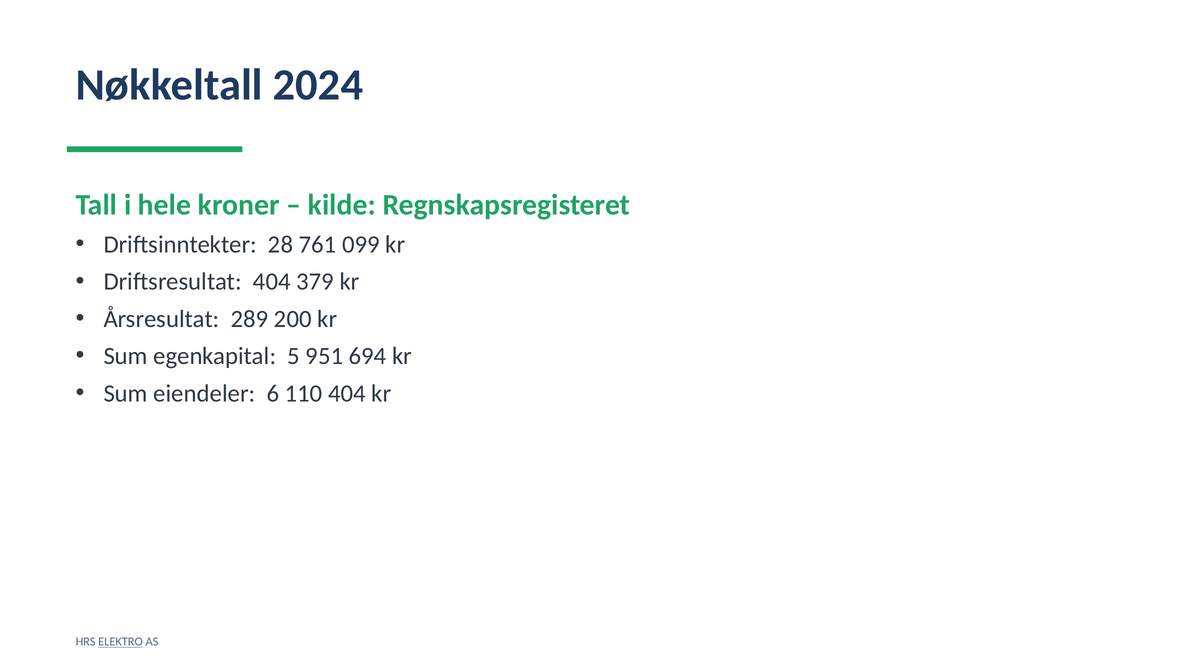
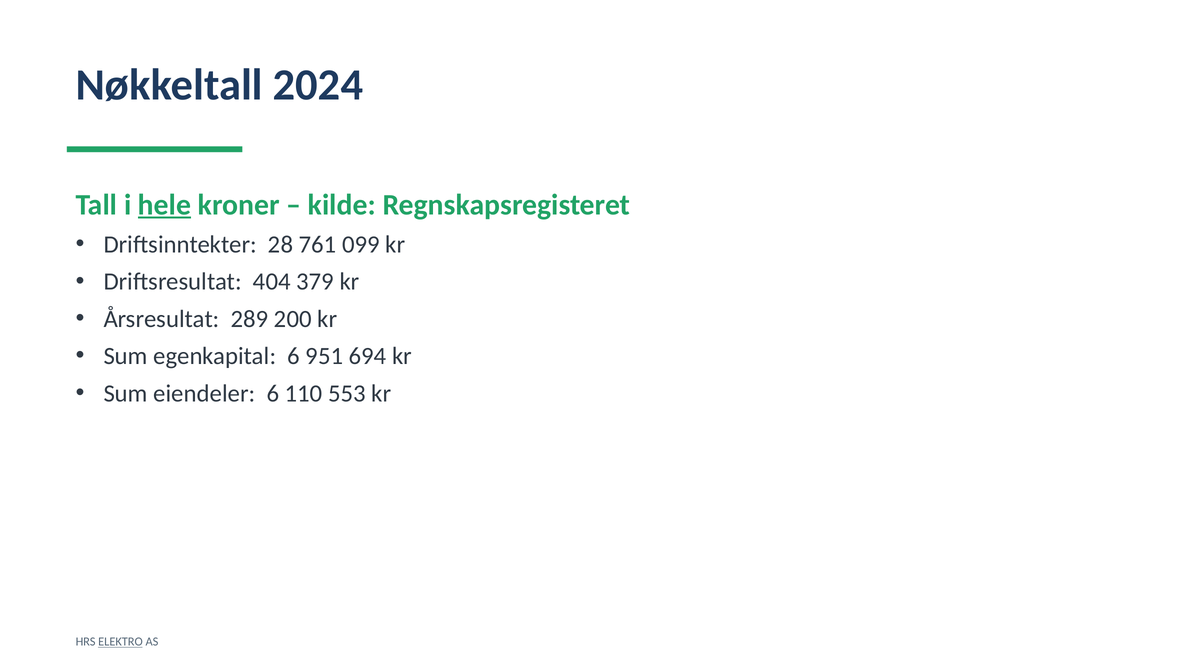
hele underline: none -> present (165, 205)
egenkapital 5: 5 -> 6 (294, 356)
110 404: 404 -> 553 (347, 393)
